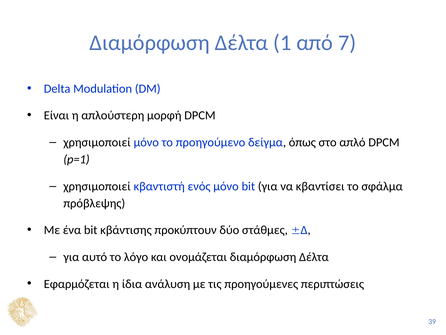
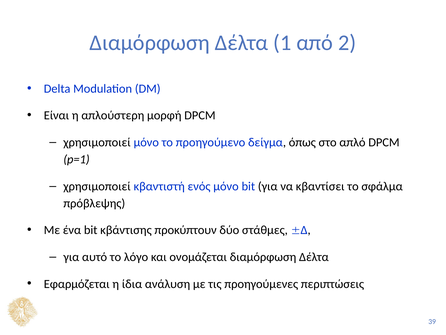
7: 7 -> 2 (347, 43)
